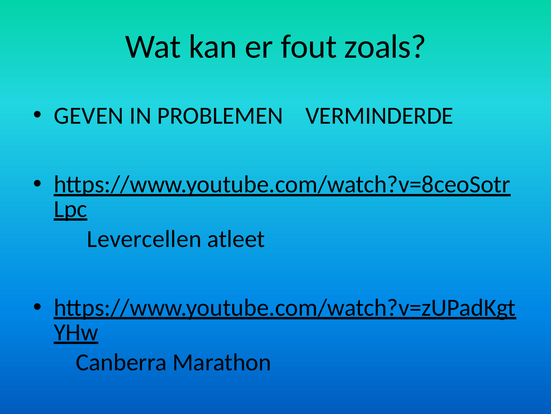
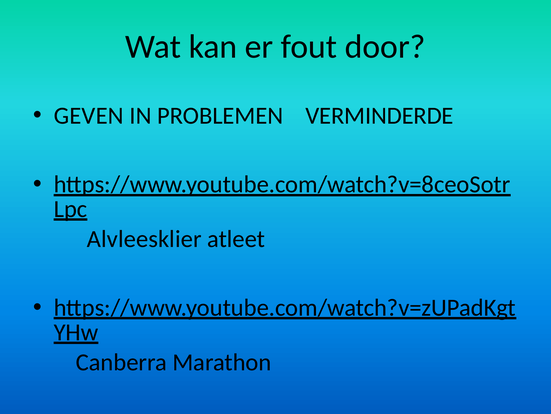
zoals: zoals -> door (385, 47)
Levercellen: Levercellen -> Alvleesklier (144, 239)
